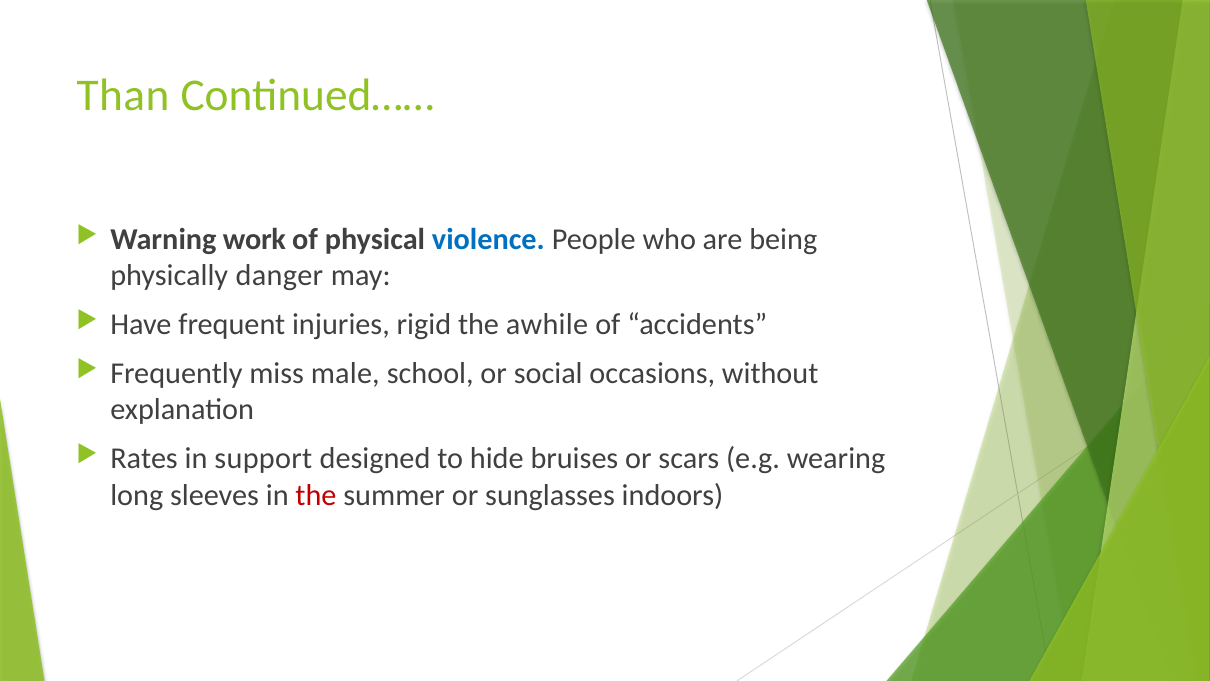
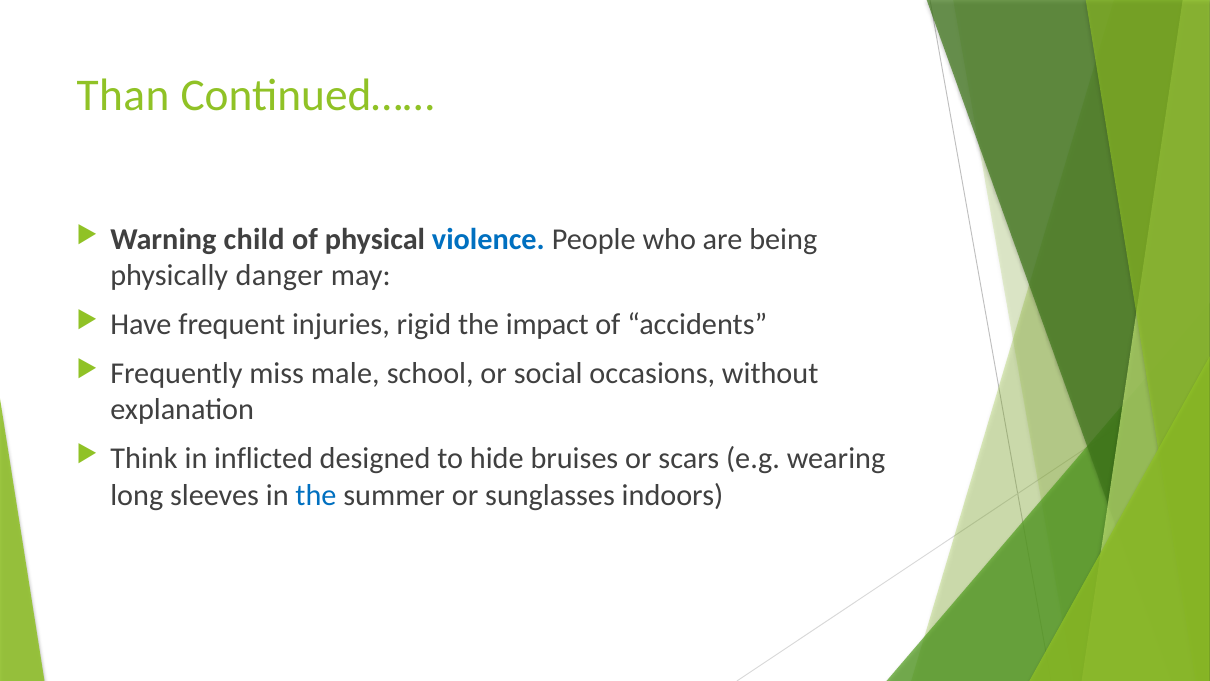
work: work -> child (254, 239)
awhile: awhile -> impact (547, 324)
Rates: Rates -> Think (144, 459)
support: support -> inflicted (264, 459)
the colour: red -> blue (316, 495)
